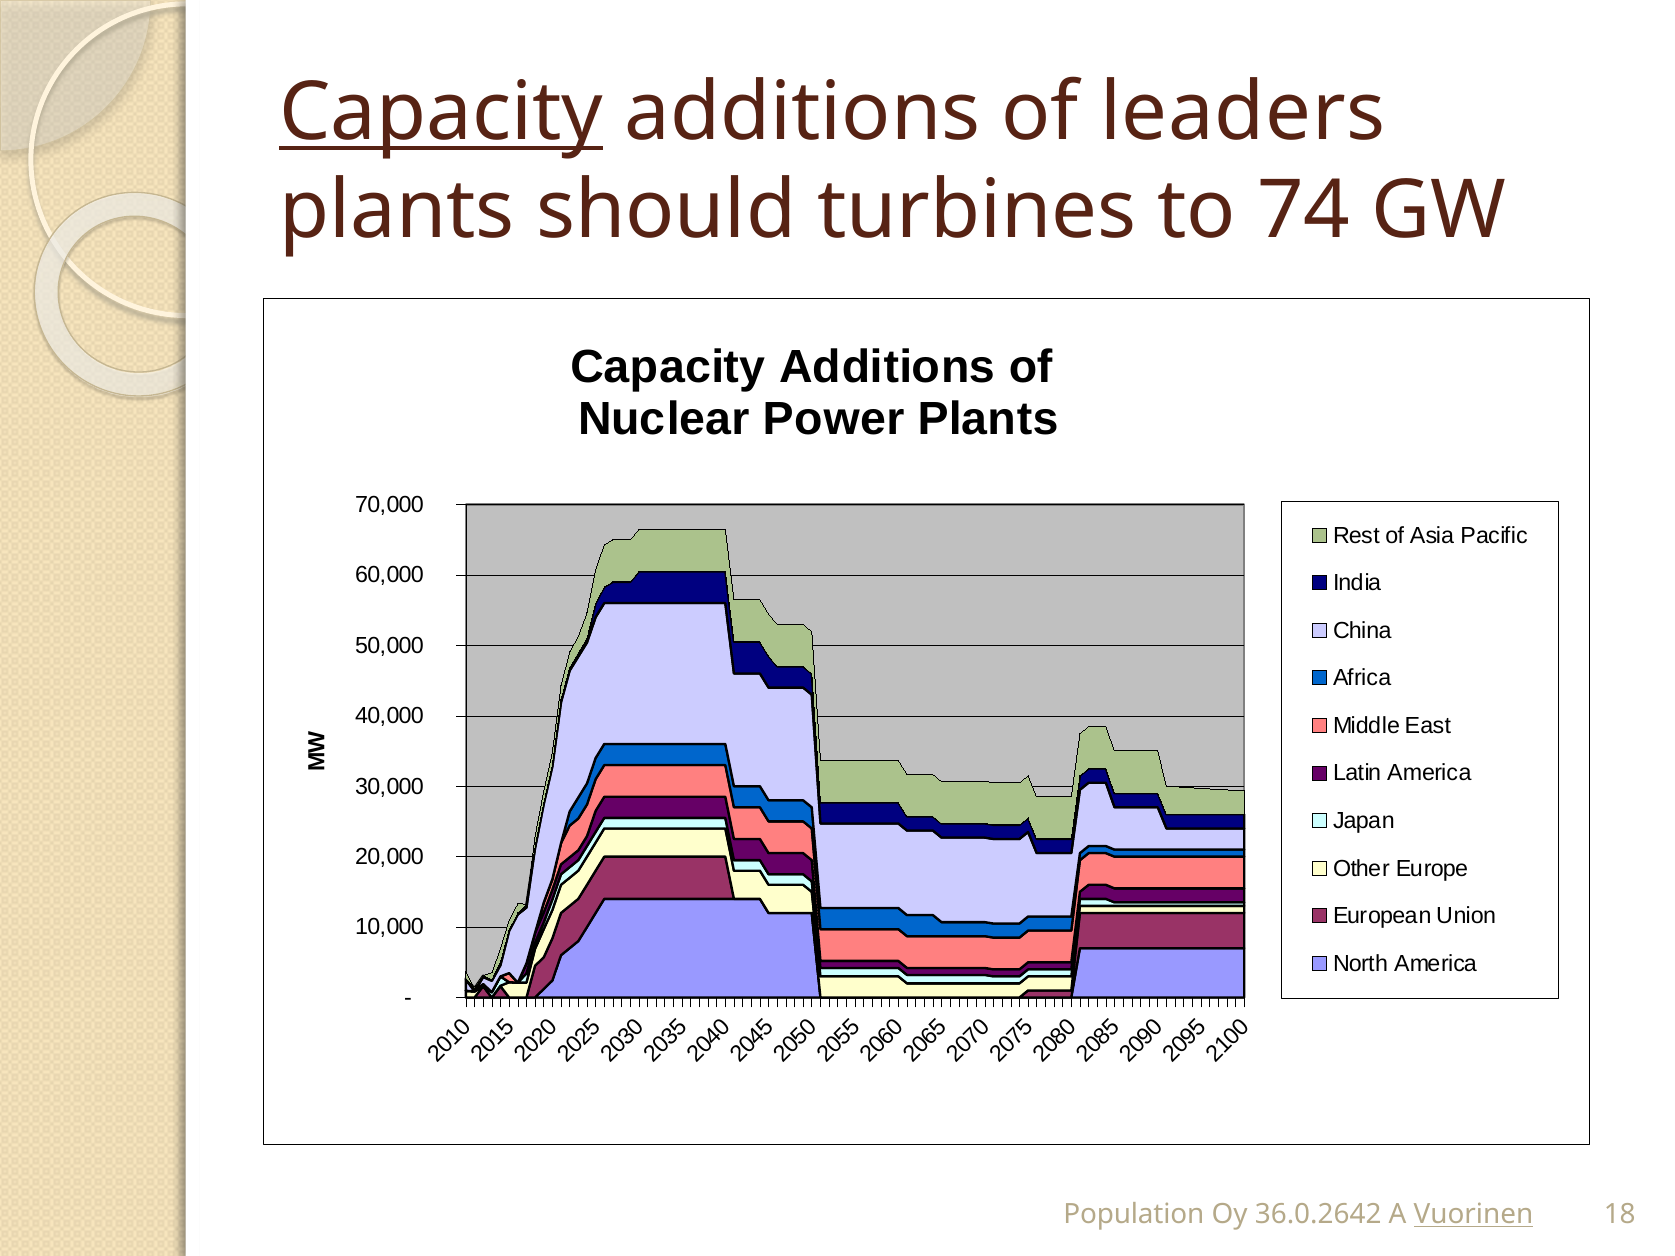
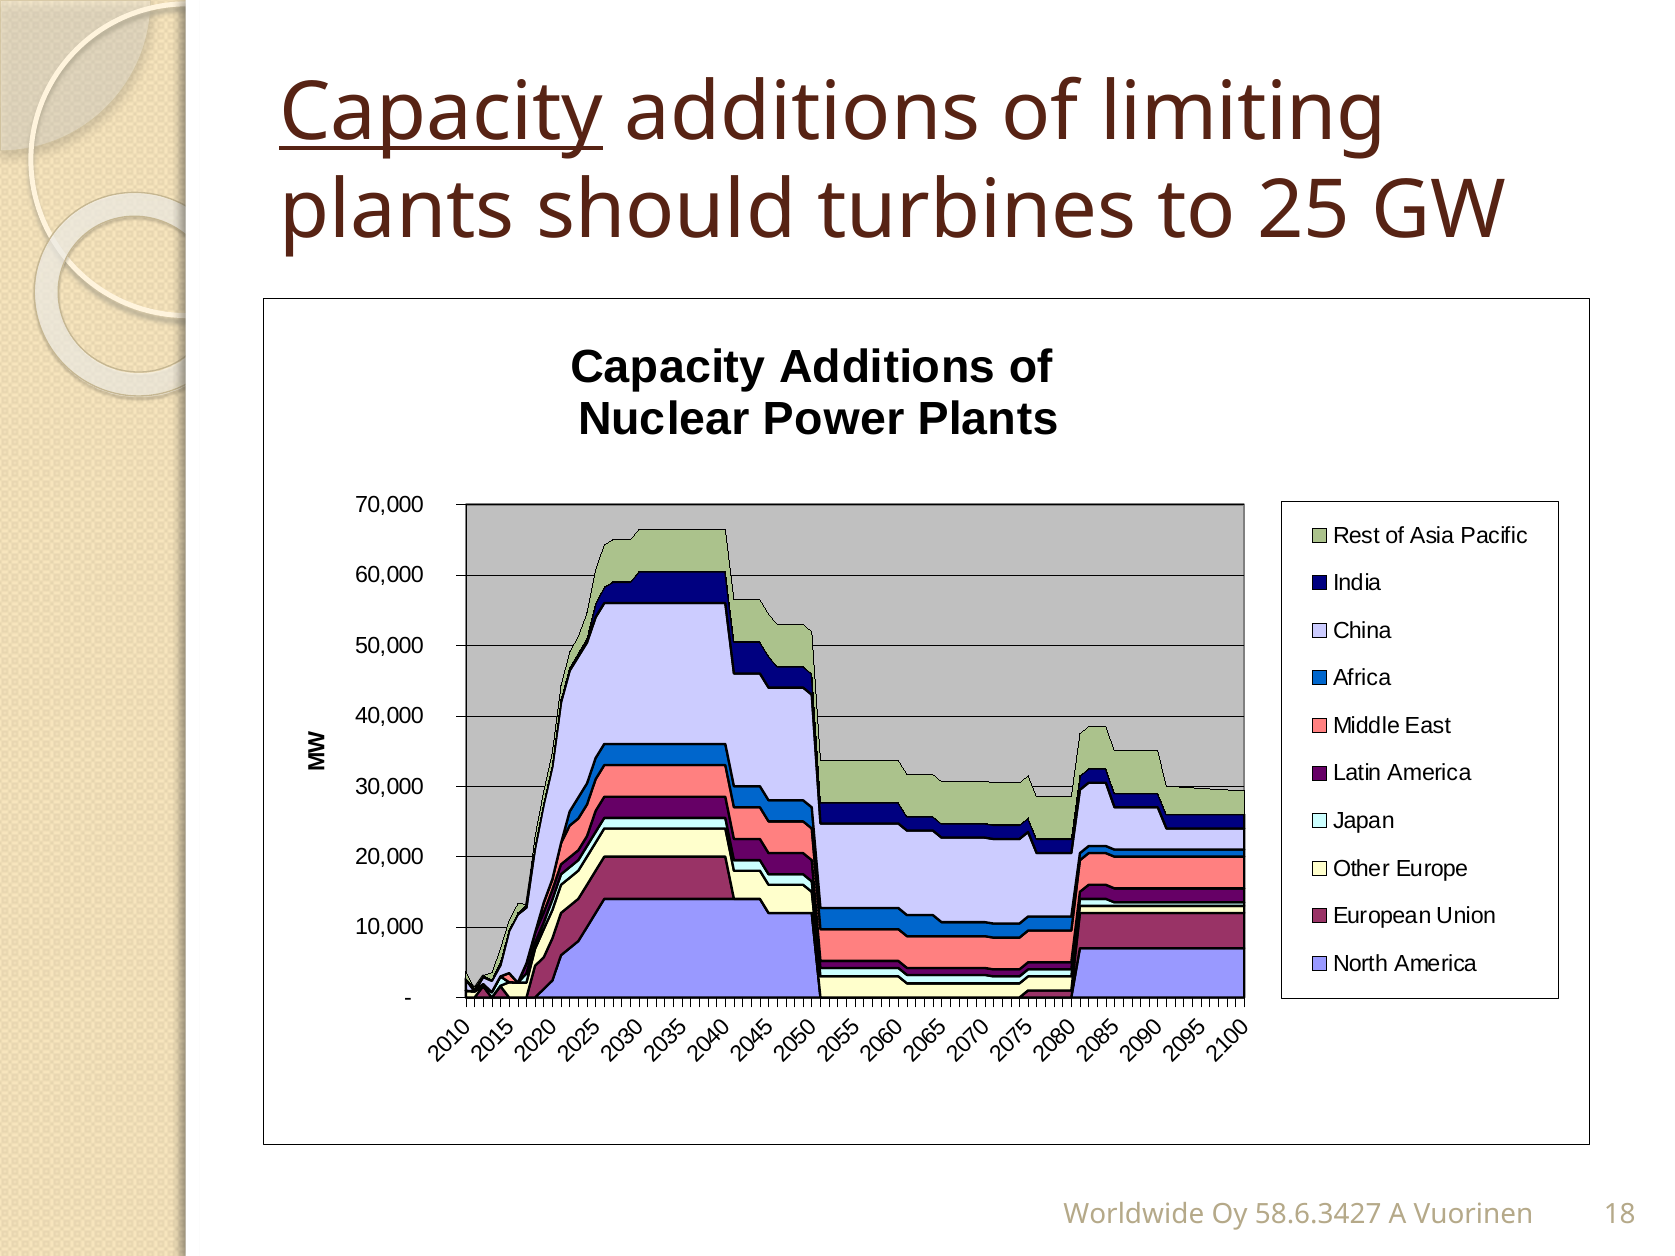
leaders: leaders -> limiting (1243, 113)
74: 74 -> 25 (1304, 211)
Population: Population -> Worldwide (1134, 1215)
36.0.2642: 36.0.2642 -> 58.6.3427 (1318, 1215)
Vuorinen underline: present -> none (1474, 1215)
